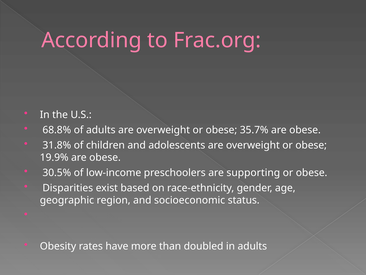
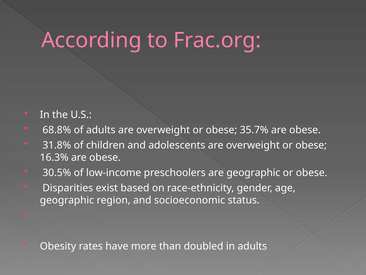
19.9%: 19.9% -> 16.3% (54, 157)
are supporting: supporting -> geographic (253, 172)
